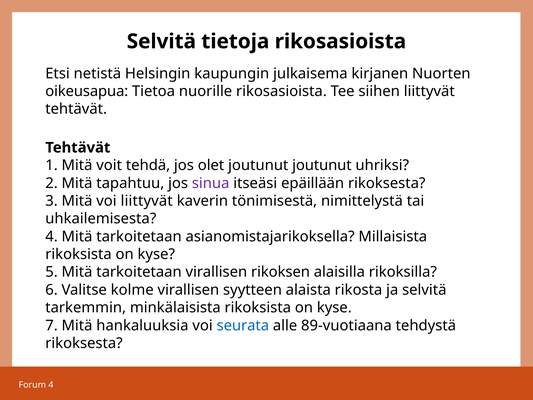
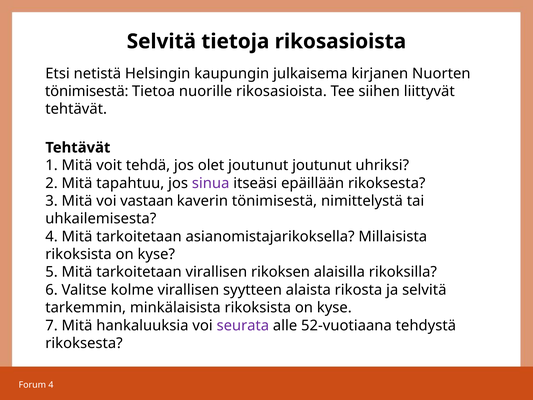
oikeusapua: oikeusapua -> tönimisestä (87, 91)
voi liittyvät: liittyvät -> vastaan (147, 201)
seurata colour: blue -> purple (243, 325)
89-vuotiaana: 89-vuotiaana -> 52-vuotiaana (346, 325)
